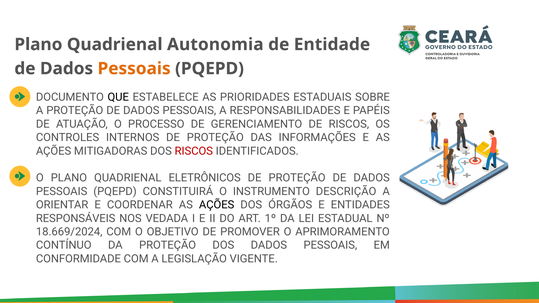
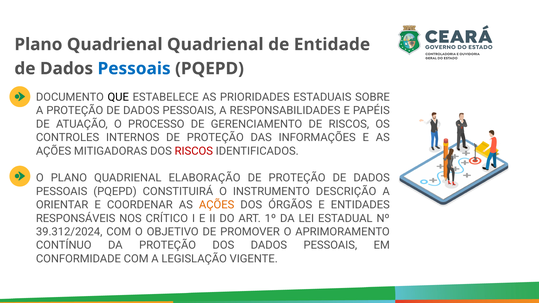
Quadrienal Autonomia: Autonomia -> Quadrienal (215, 45)
Pessoais colour: orange -> blue (134, 69)
ELETRÔNICOS: ELETRÔNICOS -> ELABORAÇÃO (205, 178)
AÇÕES colour: black -> orange (217, 205)
VEDADA: VEDADA -> CRÍTICO (167, 218)
18.669/2024: 18.669/2024 -> 39.312/2024 (69, 232)
